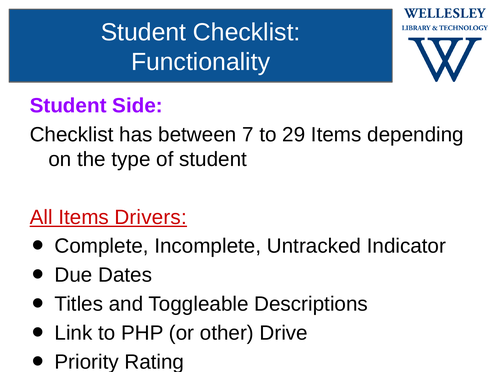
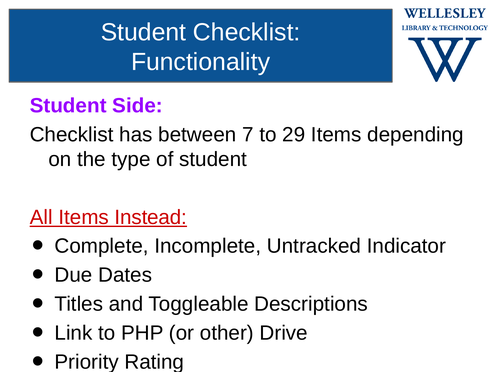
Drivers: Drivers -> Instead (151, 217)
